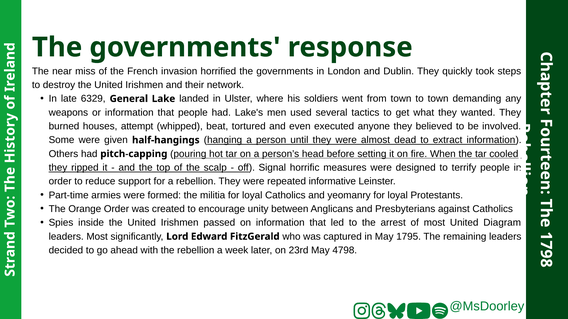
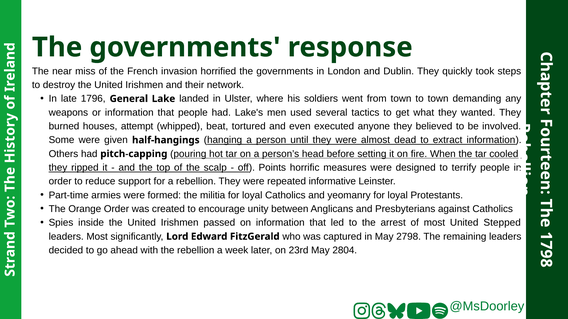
6329: 6329 -> 1796 (93, 99)
Signal: Signal -> Points (272, 168)
Diagram: Diagram -> Stepped (502, 223)
1795: 1795 -> 2798 (409, 237)
4798: 4798 -> 2804 (345, 251)
